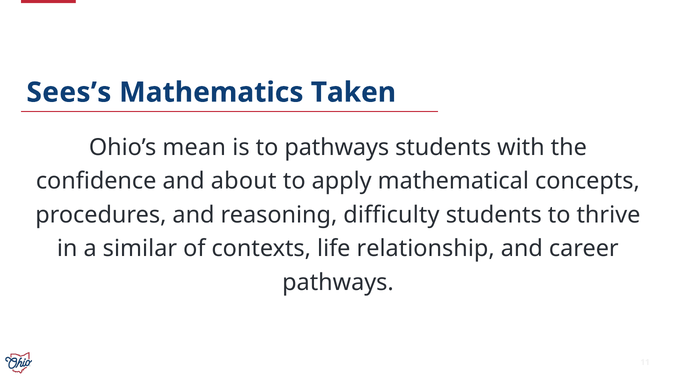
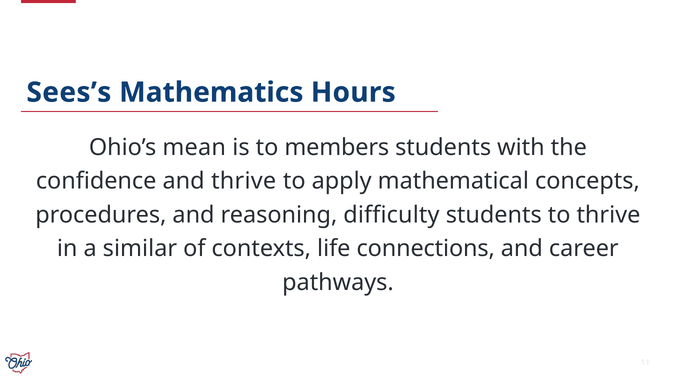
Taken: Taken -> Hours (353, 92)
to pathways: pathways -> members (337, 148)
and about: about -> thrive (244, 181)
relationship: relationship -> connections (426, 249)
